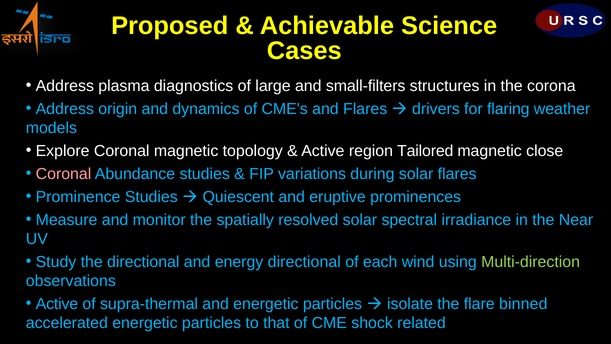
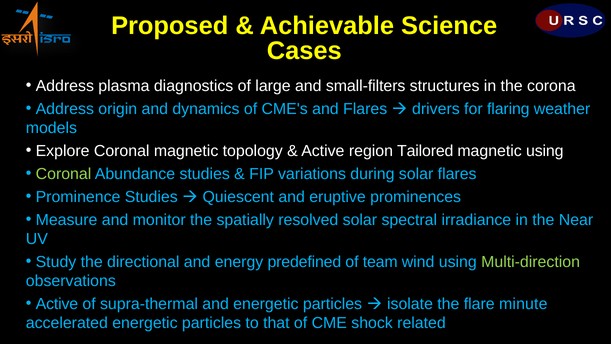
magnetic close: close -> using (545, 151)
Coronal colour: pink -> light green (64, 174)
energy directional: directional -> predefined (304, 262)
each: each -> team (380, 262)
binned: binned -> minute (523, 304)
